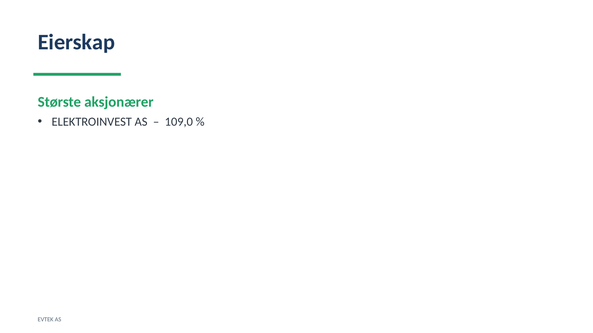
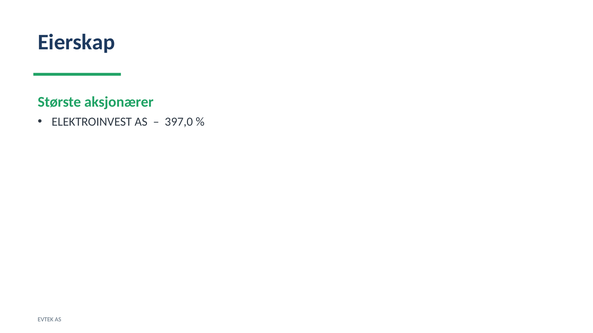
109,0: 109,0 -> 397,0 (179, 122)
